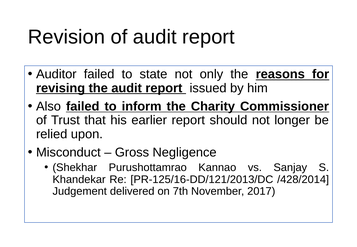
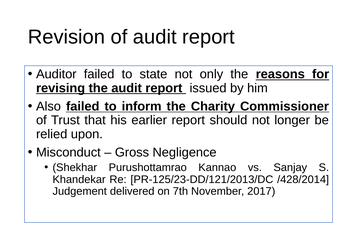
PR-125/16-DD/121/2013/DC: PR-125/16-DD/121/2013/DC -> PR-125/23-DD/121/2013/DC (202, 180)
